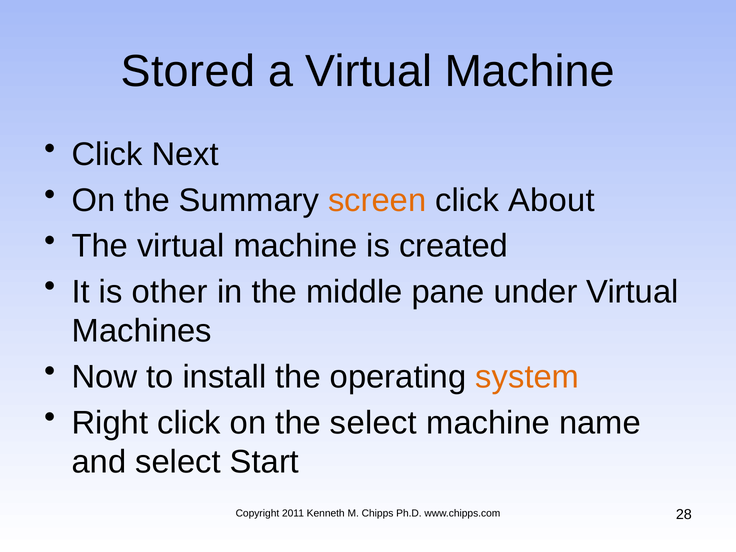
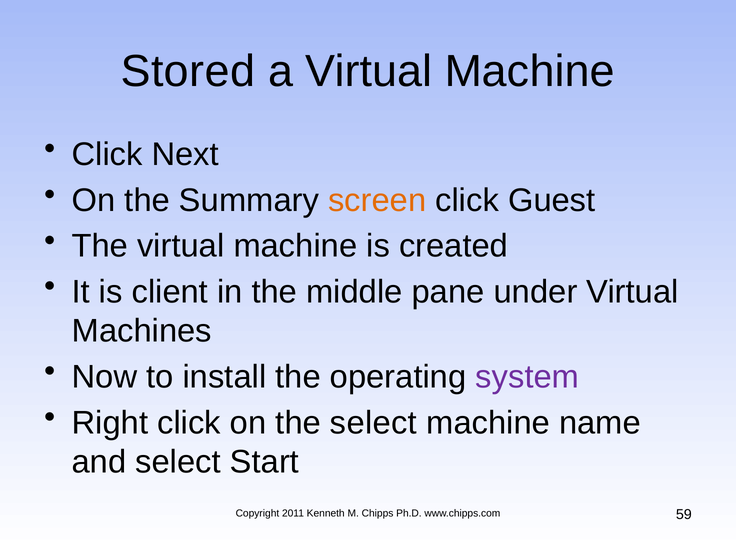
About: About -> Guest (552, 200)
other: other -> client (170, 292)
system colour: orange -> purple (527, 377)
28: 28 -> 59 (684, 515)
